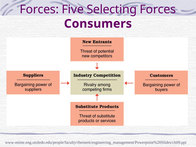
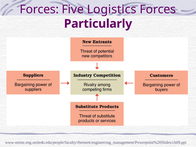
Selecting: Selecting -> Logistics (112, 9)
Consumers: Consumers -> Particularly (98, 24)
